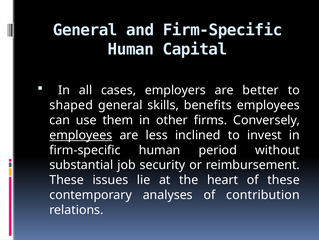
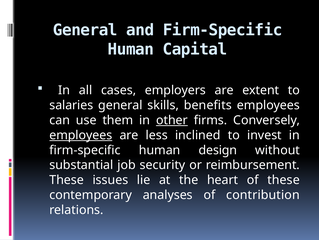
better: better -> extent (261, 90)
shaped: shaped -> salaries (71, 105)
other underline: none -> present (172, 120)
period: period -> design (218, 150)
